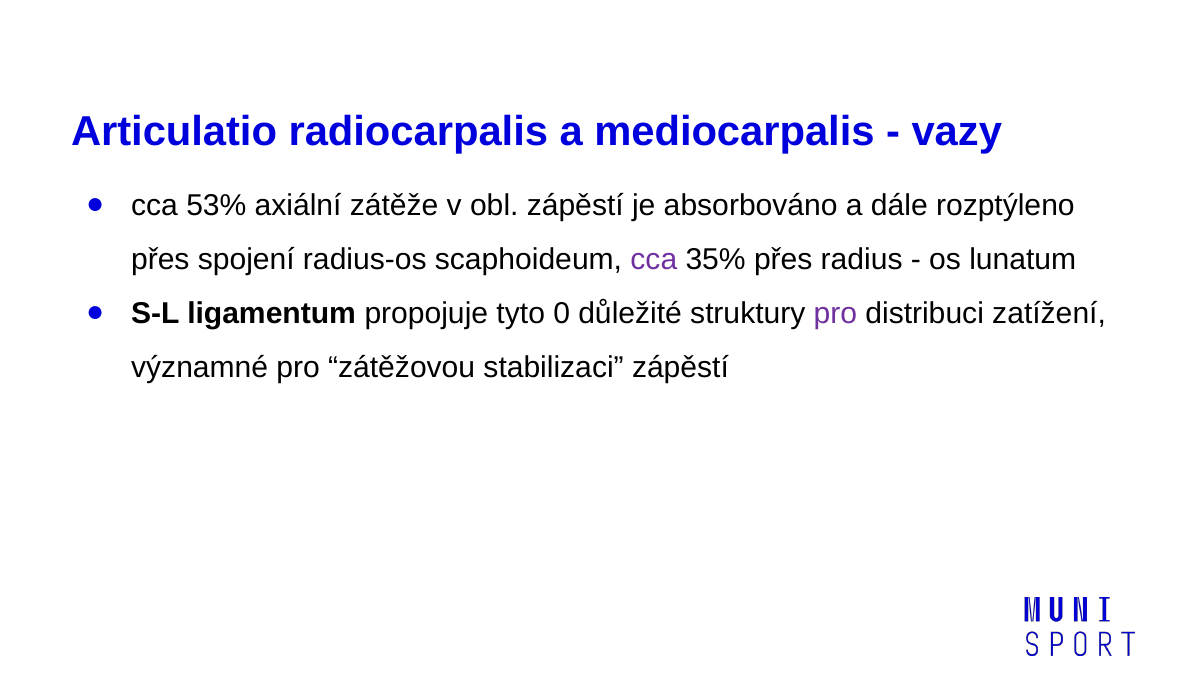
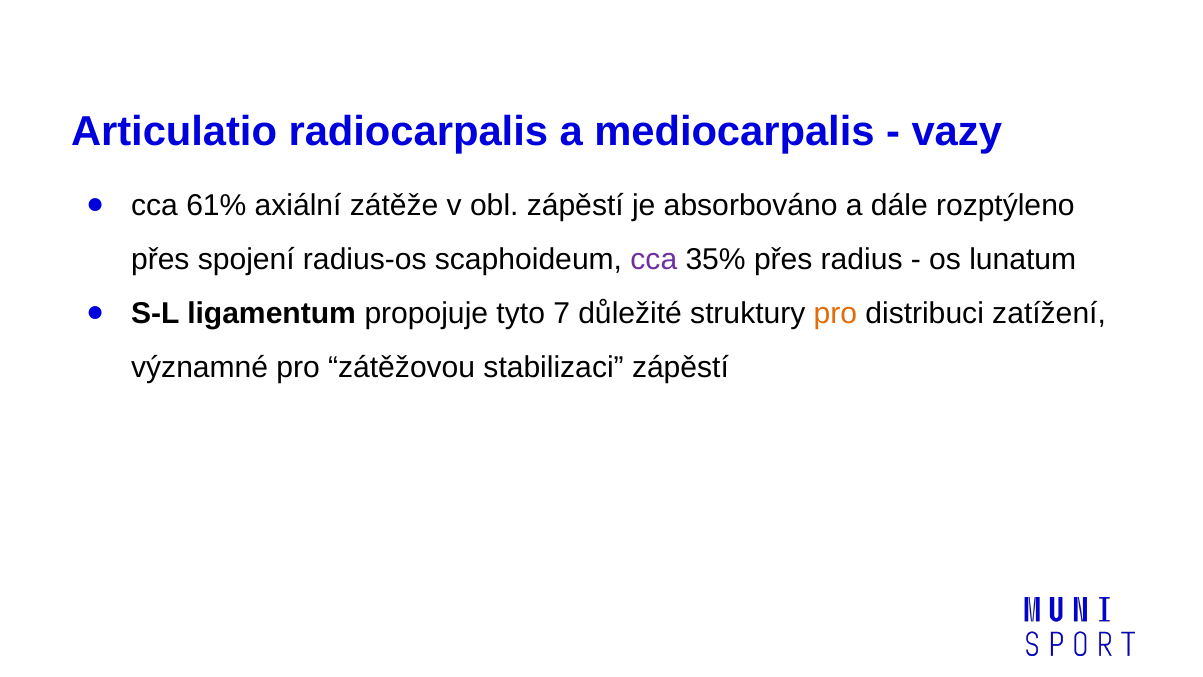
53%: 53% -> 61% (216, 205)
0: 0 -> 7 (562, 313)
pro colour: purple -> orange (835, 313)
